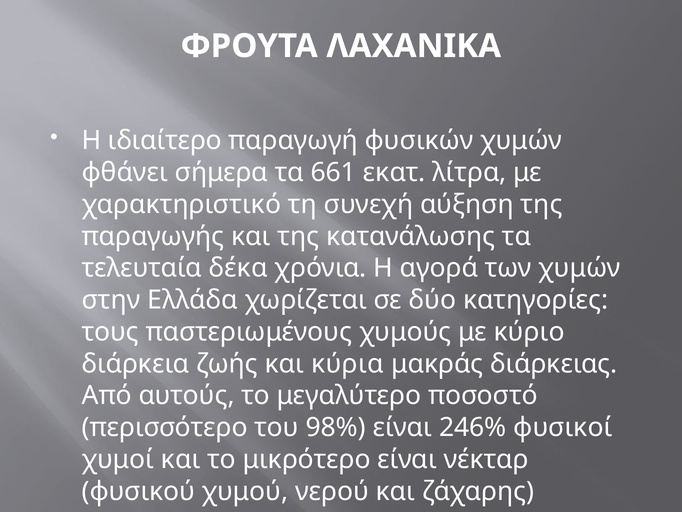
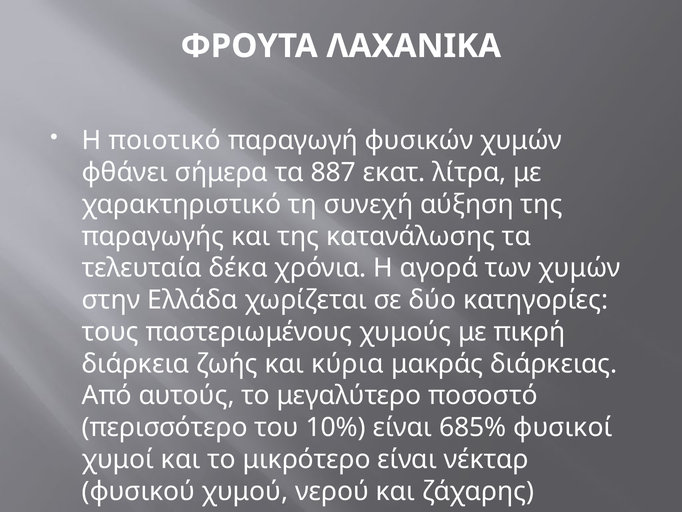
ιδιαίτερο: ιδιαίτερο -> ποιοτικό (165, 140)
661: 661 -> 887 (333, 172)
κύριο: κύριο -> πικρή (529, 332)
98%: 98% -> 10% (336, 427)
246%: 246% -> 685% (473, 427)
